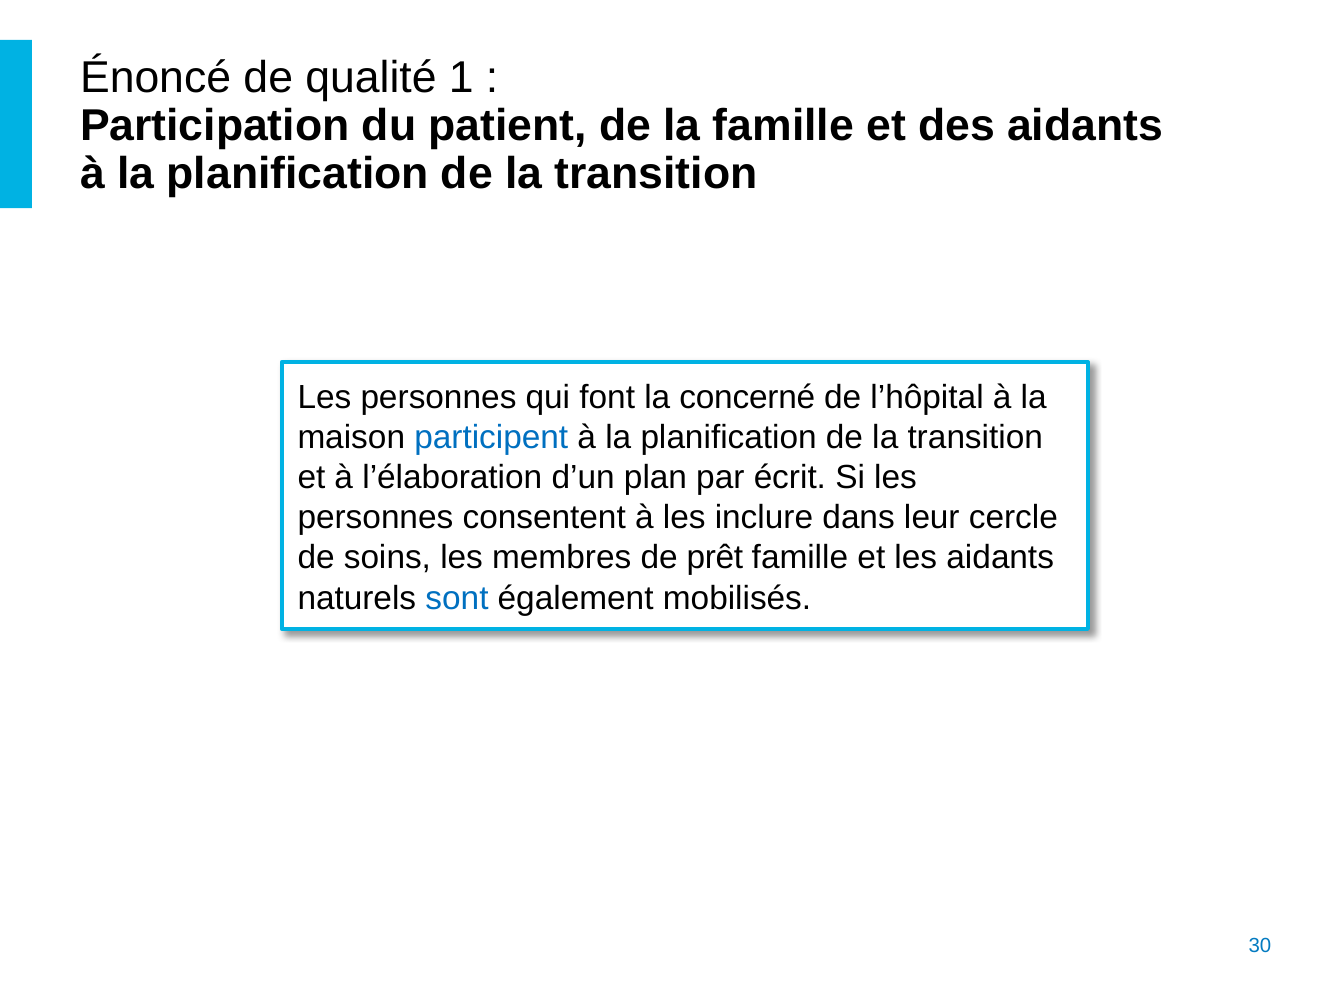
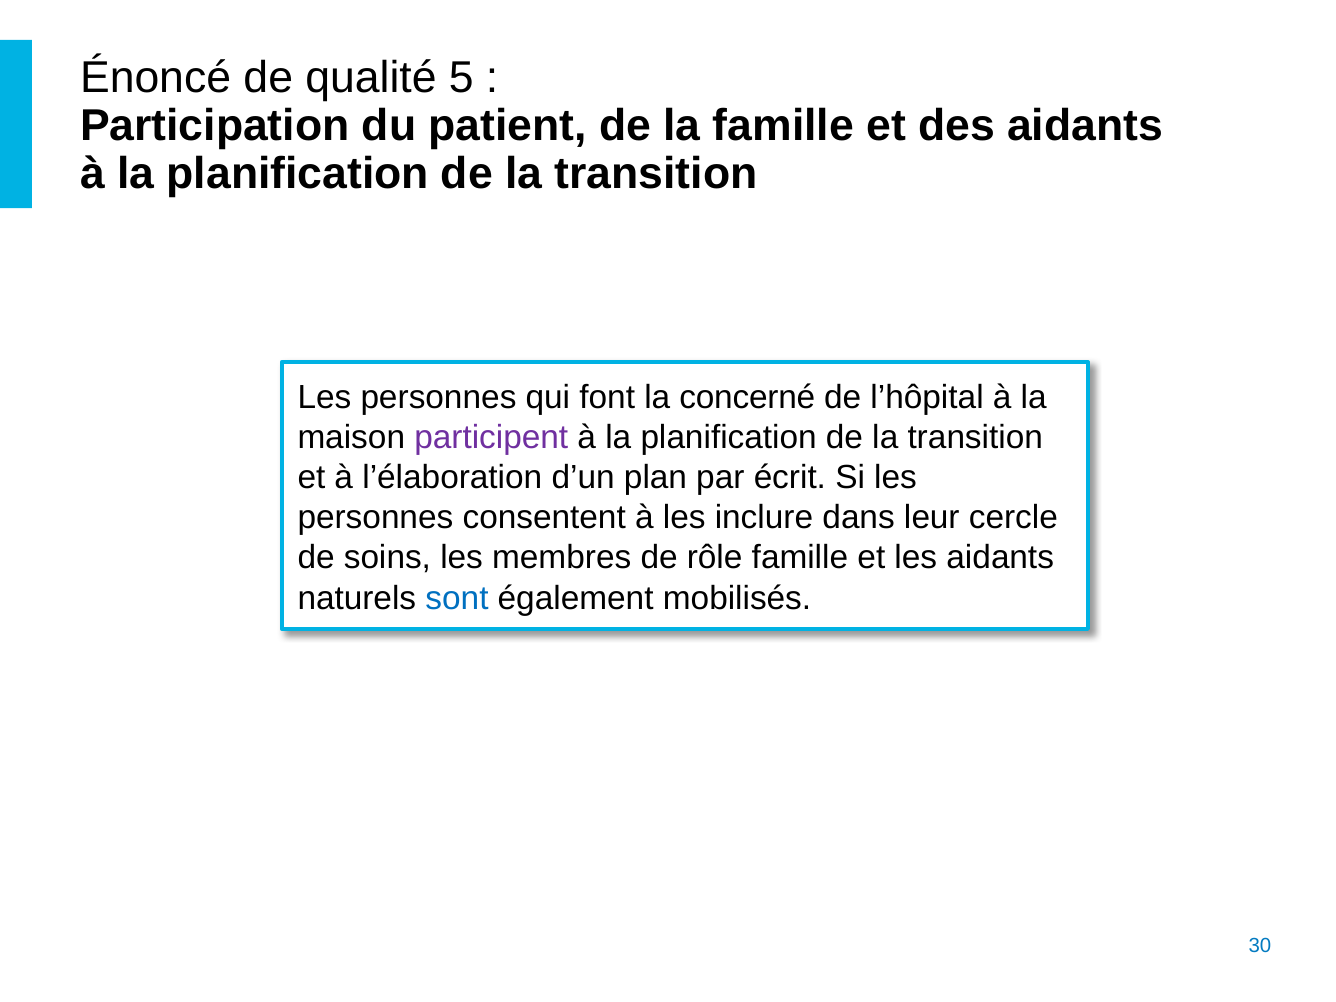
1: 1 -> 5 (461, 78)
participent colour: blue -> purple (491, 438)
prêt: prêt -> rôle (715, 558)
